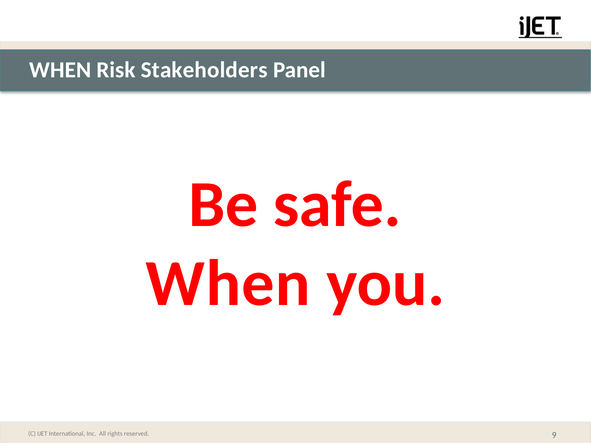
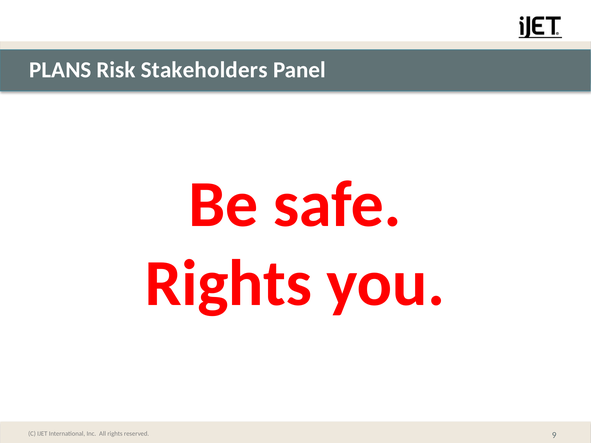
WHEN: WHEN -> PLANS (60, 70)
When: When -> Rights (228, 284)
